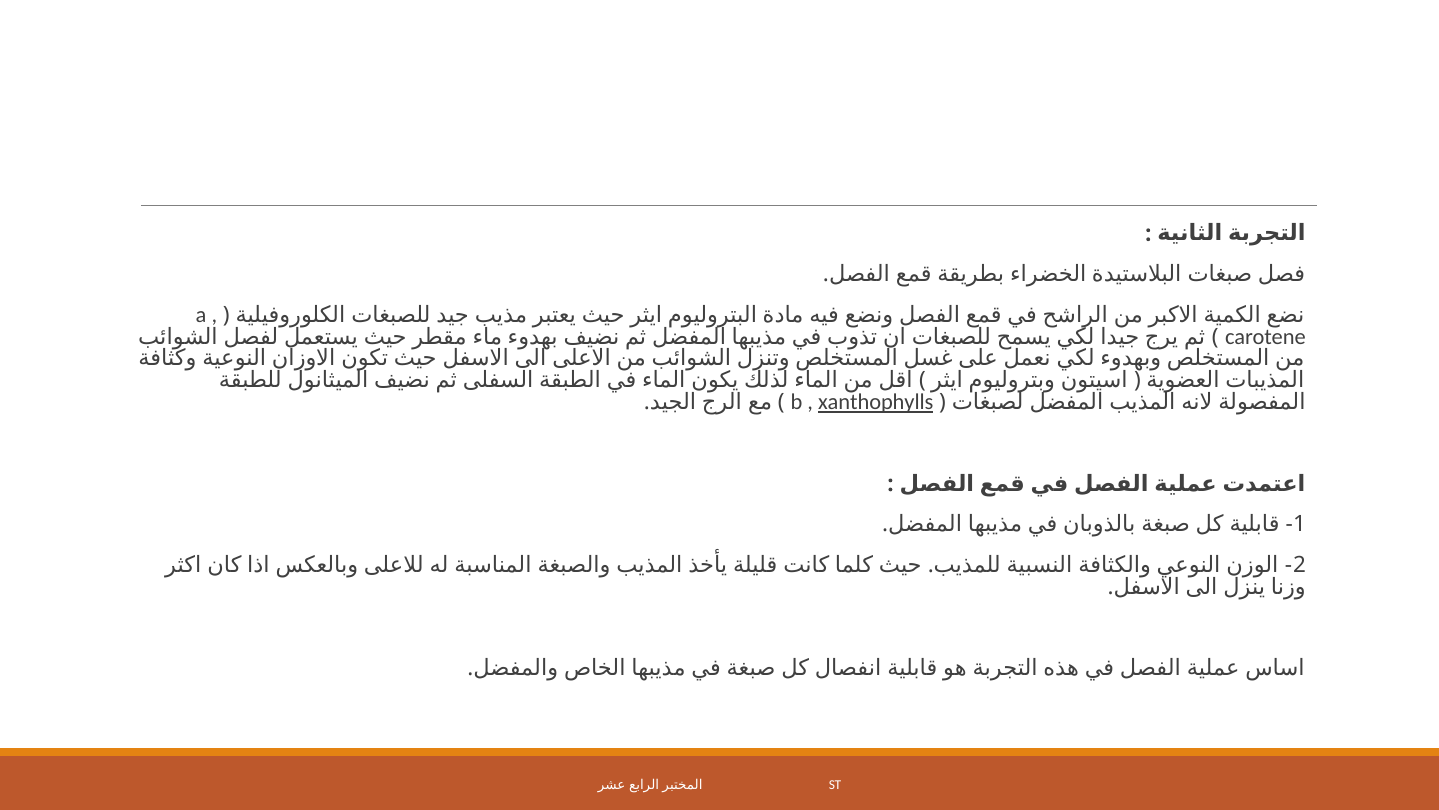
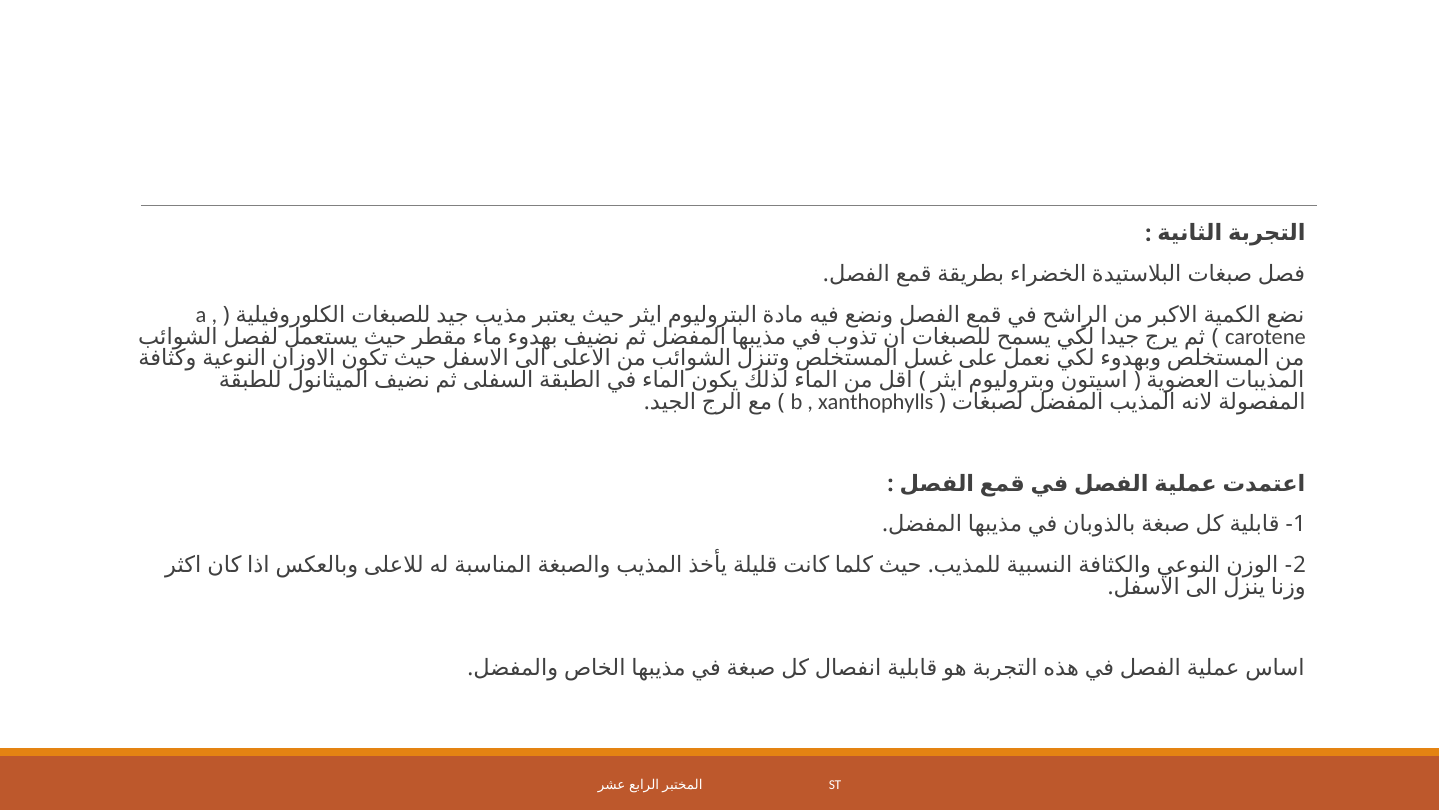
xanthophylls underline: present -> none (876, 402)
